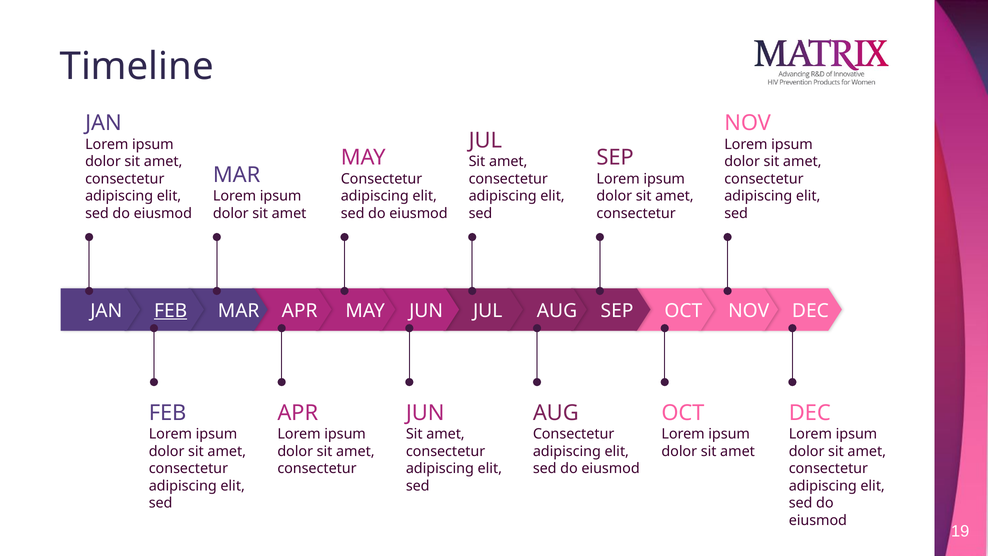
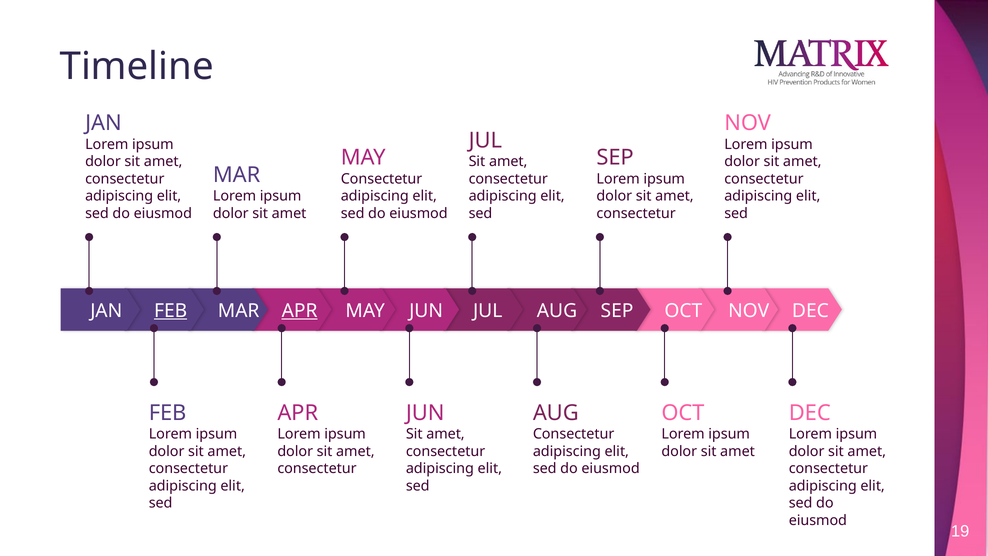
APR underline: none -> present (300, 311)
